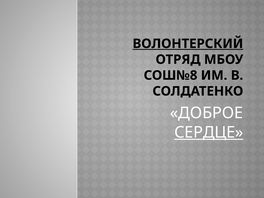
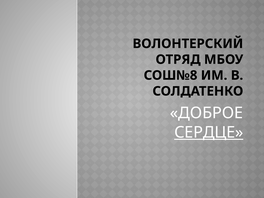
ВОЛОНТЕРСКИЙ underline: present -> none (188, 44)
